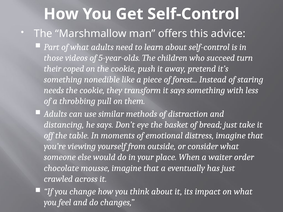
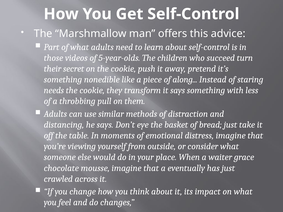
coped: coped -> secret (74, 69)
forest: forest -> along (185, 80)
order: order -> grace (244, 157)
